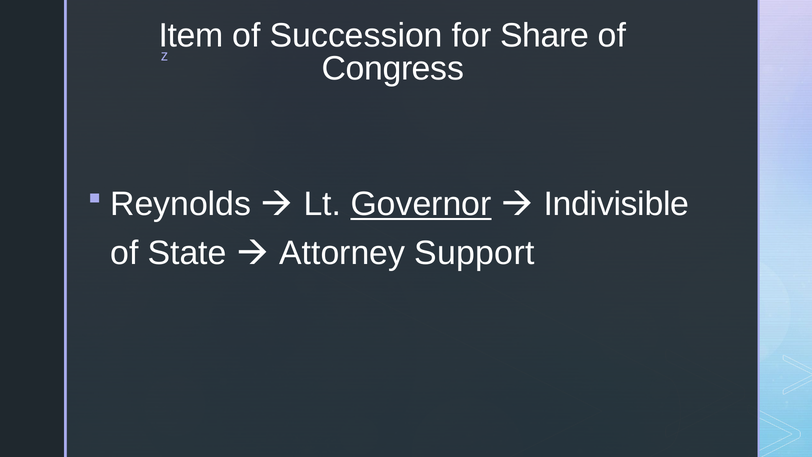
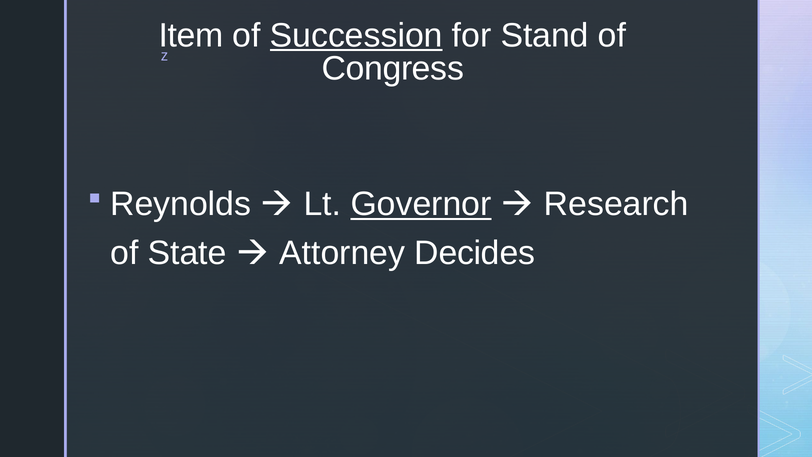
Succession underline: none -> present (356, 35)
Share: Share -> Stand (545, 35)
Indivisible: Indivisible -> Research (616, 204)
Support: Support -> Decides (475, 253)
